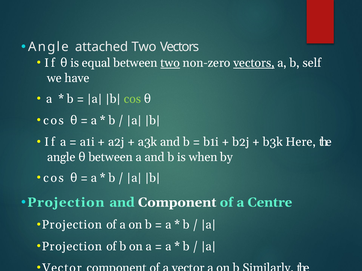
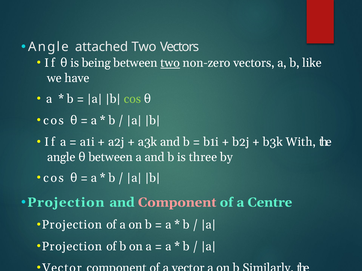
equal: equal -> being (96, 63)
vectors underline: present -> none (254, 63)
self: self -> like (312, 63)
Here: Here -> With (301, 142)
when: when -> three (203, 157)
Component colour: white -> pink (177, 203)
